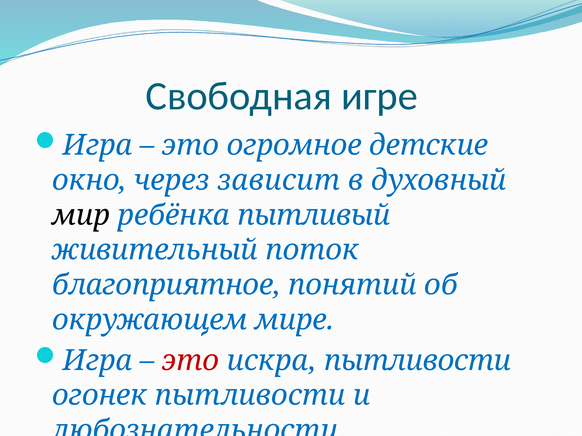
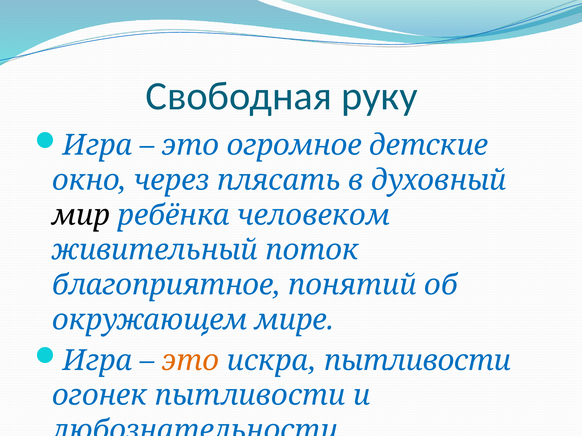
игре: игре -> руку (379, 96)
зависит: зависит -> плясать (279, 180)
пытливый: пытливый -> человеком (314, 215)
это colour: red -> orange (191, 361)
